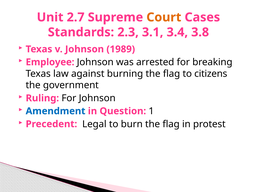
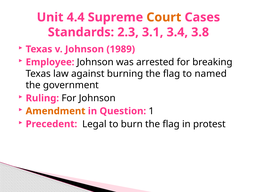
2.7: 2.7 -> 4.4 (76, 17)
citizens: citizens -> named (211, 74)
Amendment colour: blue -> orange (56, 112)
